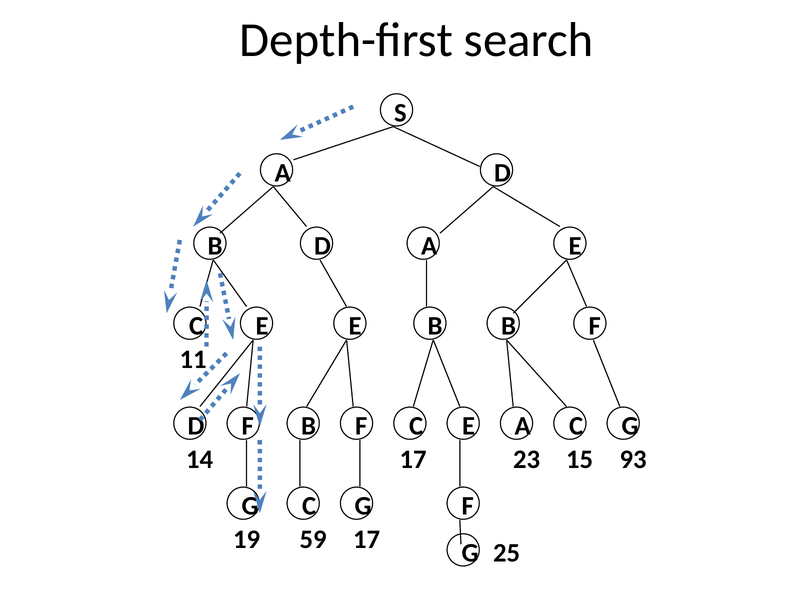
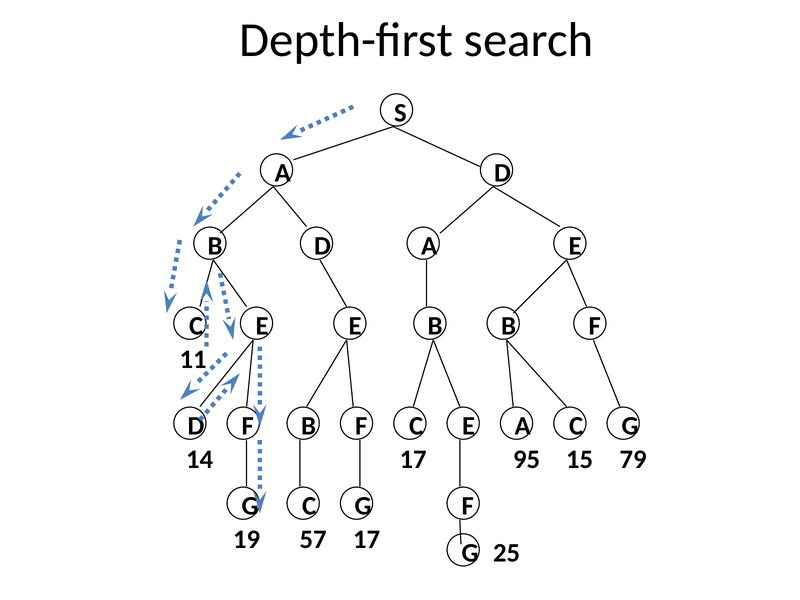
23: 23 -> 95 (527, 459)
93: 93 -> 79 (633, 459)
59: 59 -> 57 (313, 539)
